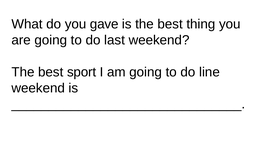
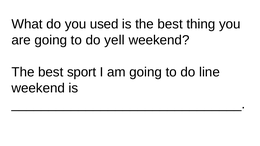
gave: gave -> used (104, 24)
last: last -> yell (114, 40)
